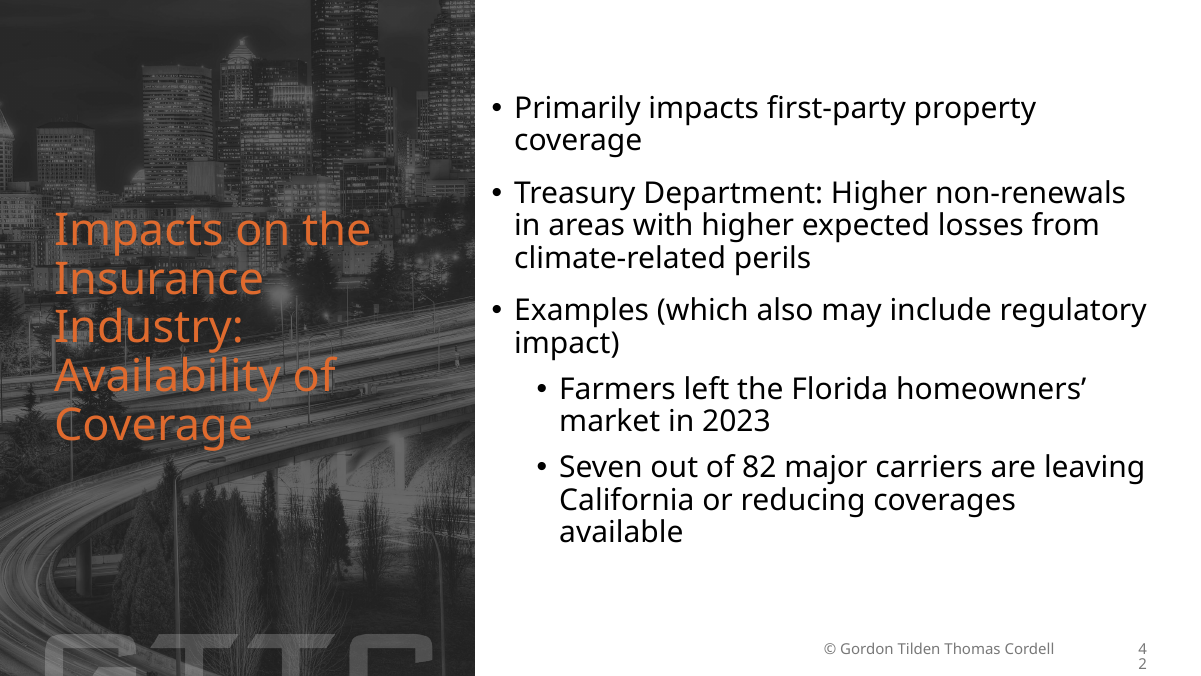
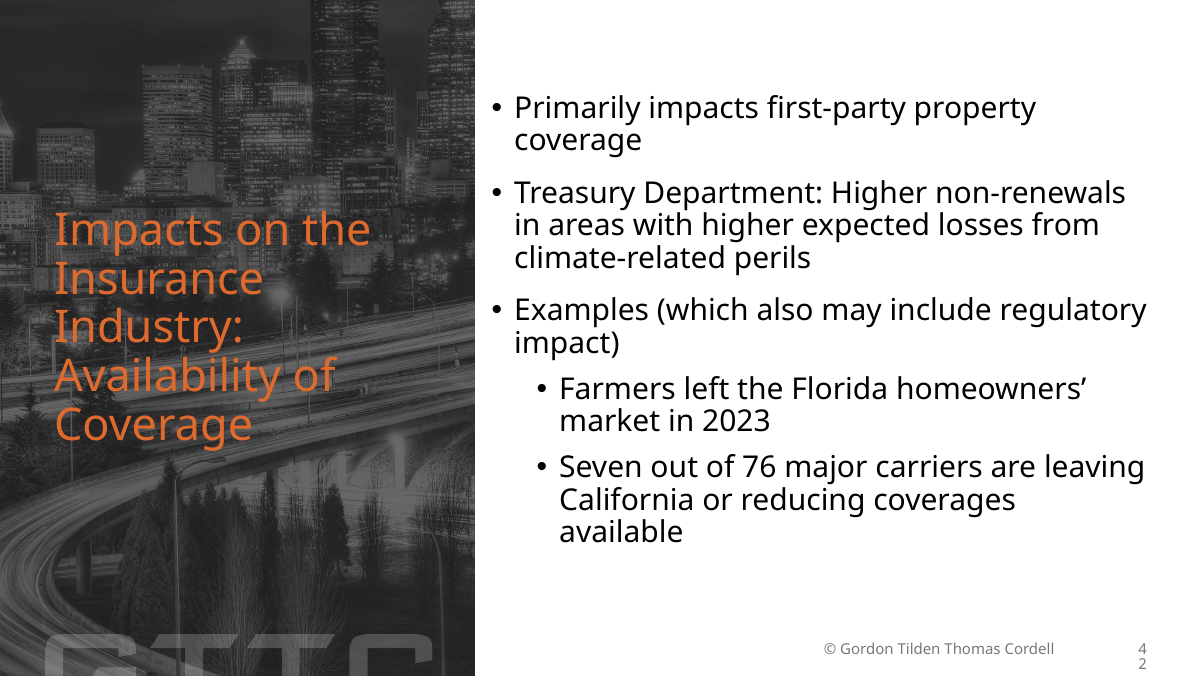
82: 82 -> 76 (759, 468)
